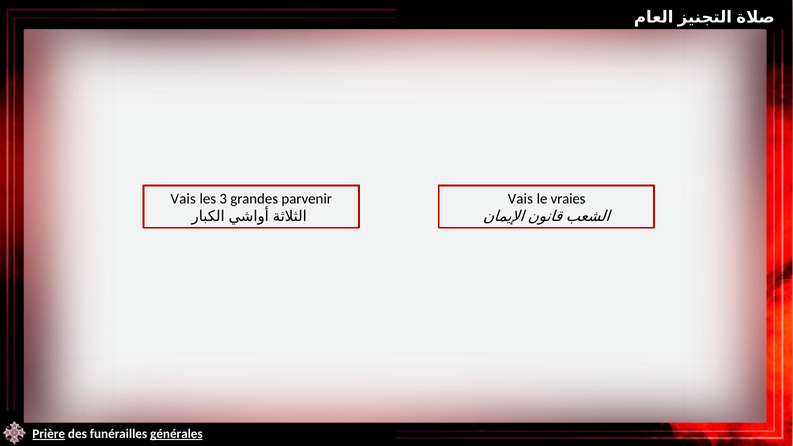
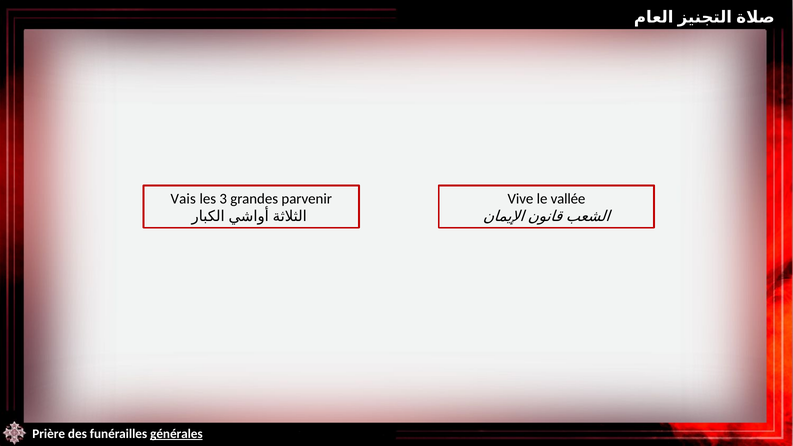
Vais: Vais -> Vive (520, 199)
vraies: vraies -> vallée (568, 199)
Prière underline: present -> none (49, 434)
